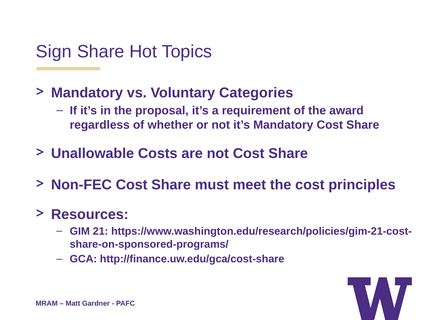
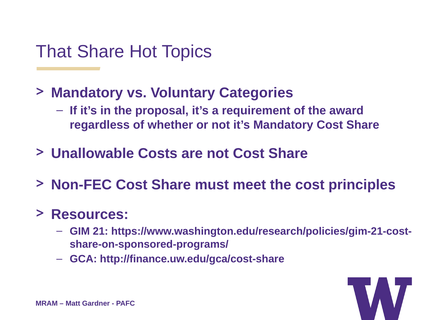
Sign: Sign -> That (54, 52)
